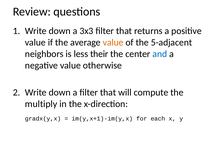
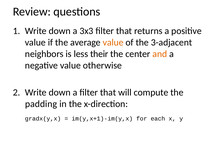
5-adjacent: 5-adjacent -> 3-adjacent (171, 42)
and colour: blue -> orange (160, 54)
multiply: multiply -> padding (41, 103)
